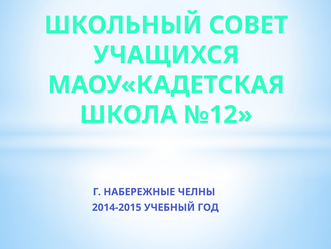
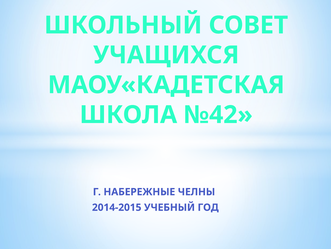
№12: №12 -> №42 (218, 114)
